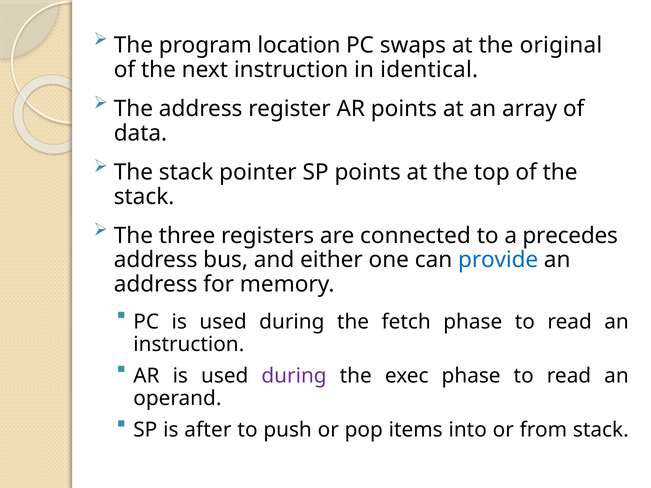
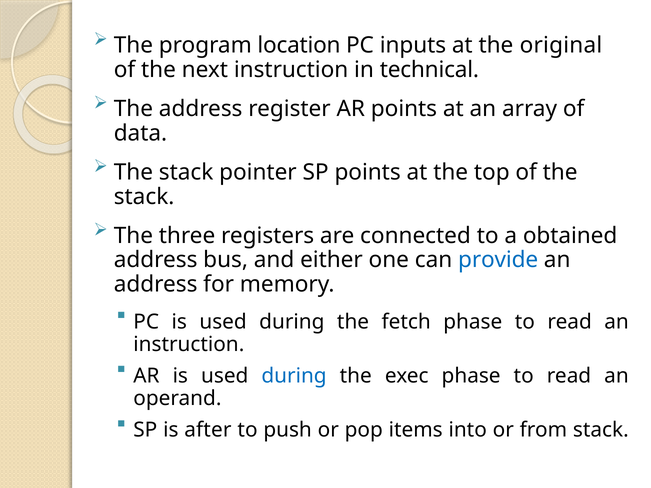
swaps: swaps -> inputs (413, 45)
identical: identical -> technical (429, 70)
precedes: precedes -> obtained (570, 236)
during colour: purple -> blue (294, 376)
